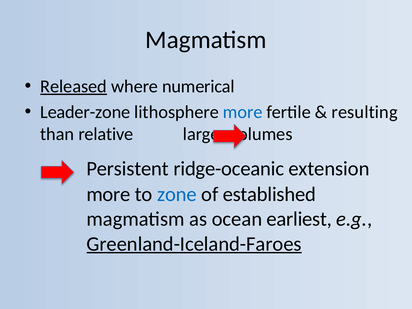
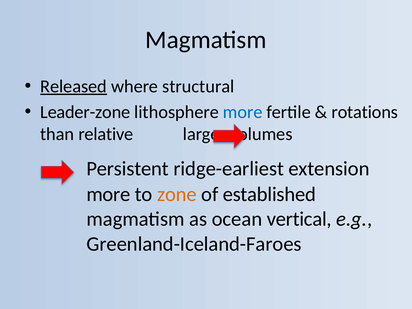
numerical: numerical -> structural (198, 86)
resulting: resulting -> rotations (365, 112)
ridge-oceanic: ridge-oceanic -> ridge-earliest (229, 169)
zone colour: blue -> orange (177, 194)
earliest: earliest -> vertical (299, 219)
Greenland-Iceland-Faroes underline: present -> none (194, 244)
